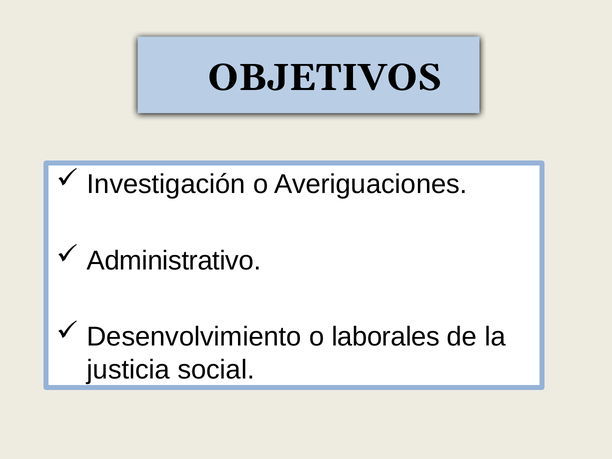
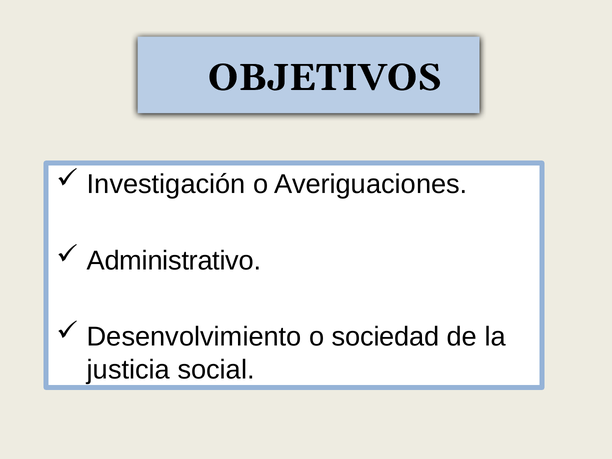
laborales: laborales -> sociedad (386, 337)
